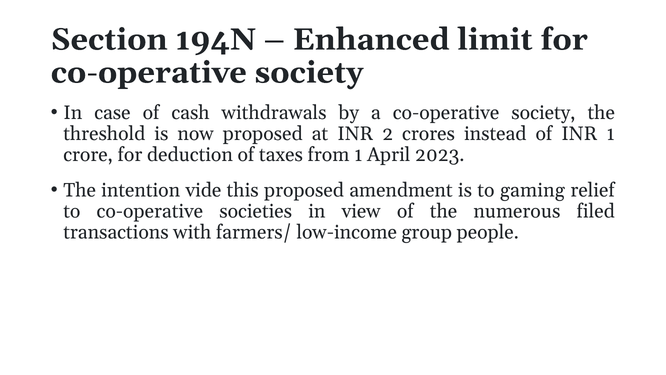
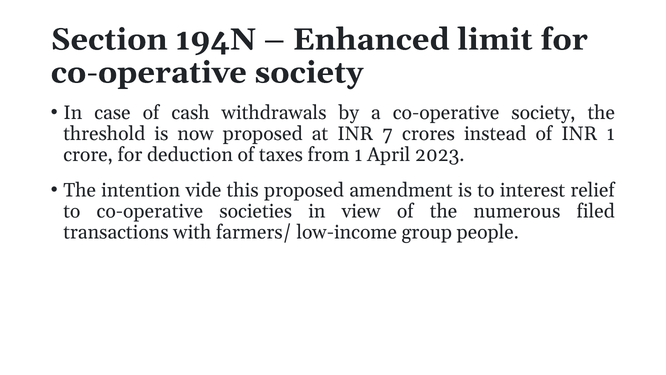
2: 2 -> 7 (388, 134)
gaming: gaming -> interest (533, 190)
